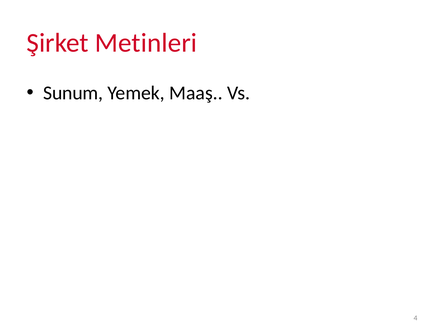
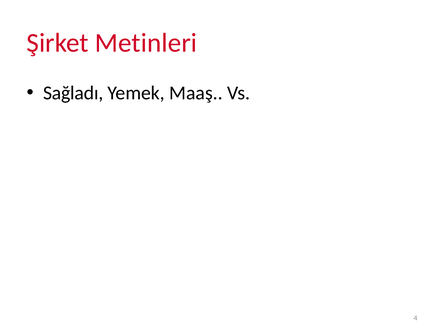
Sunum: Sunum -> Sağladı (73, 93)
